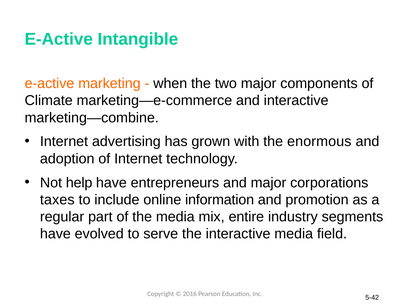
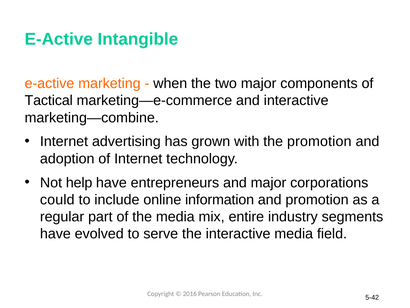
Climate: Climate -> Tactical (49, 100)
the enormous: enormous -> promotion (319, 141)
taxes: taxes -> could (57, 199)
